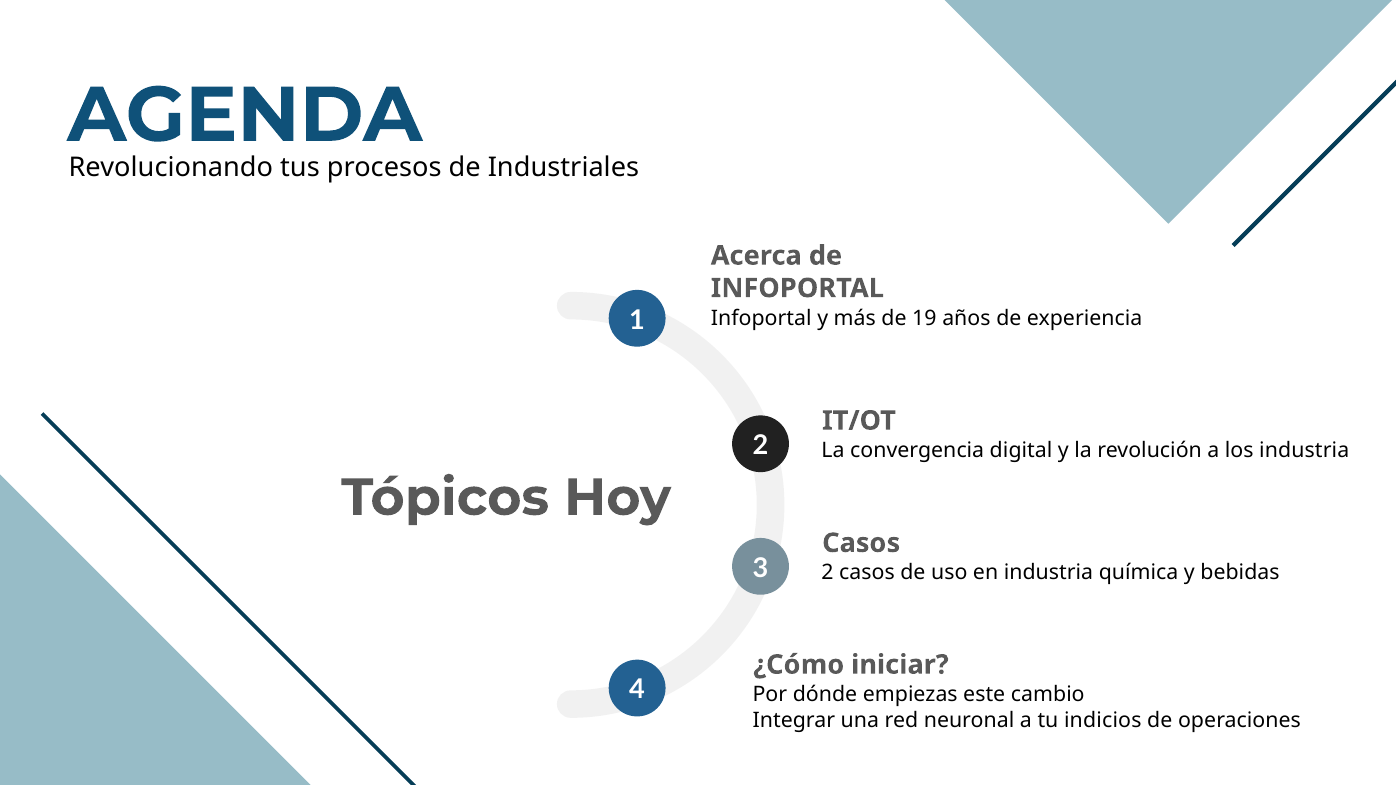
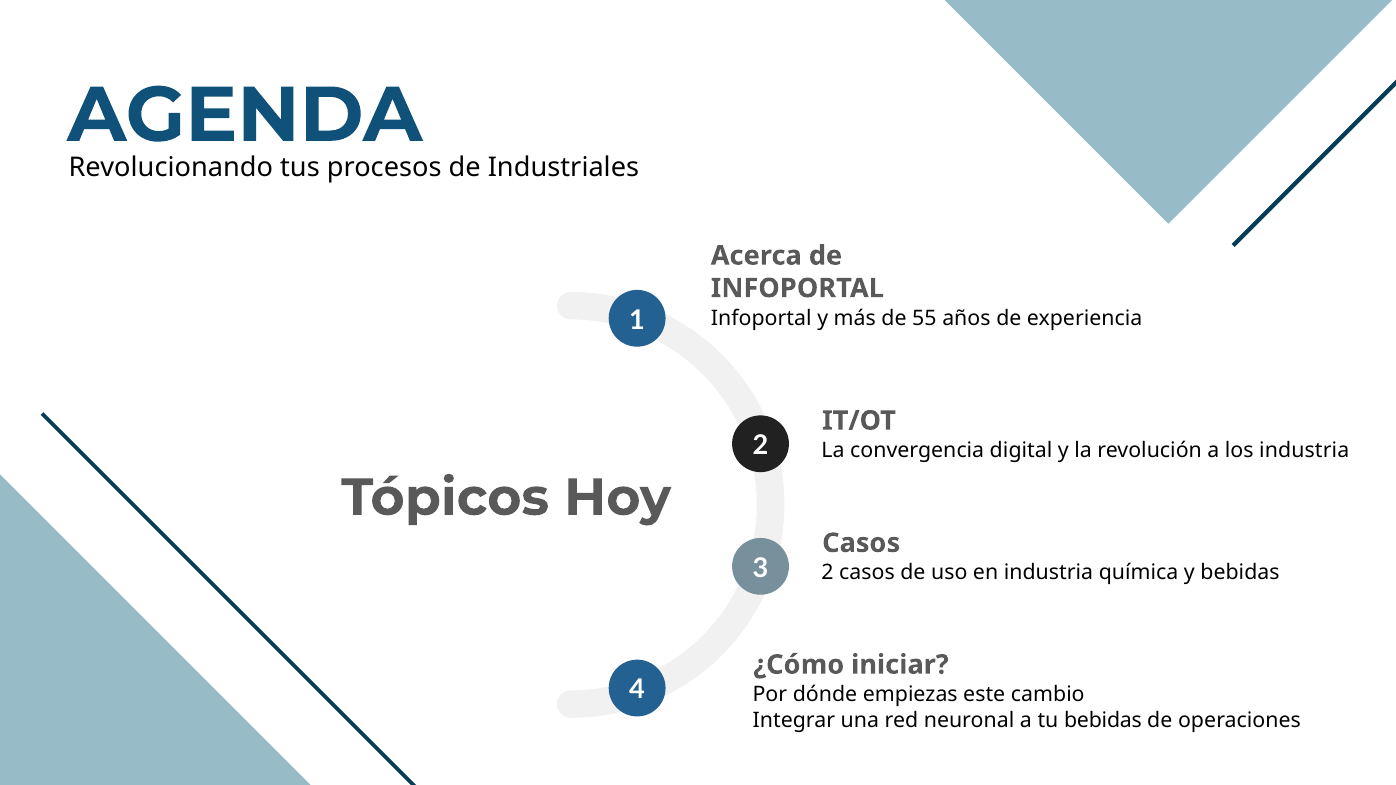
19: 19 -> 55 (924, 319)
tu indicios: indicios -> bebidas (1103, 720)
